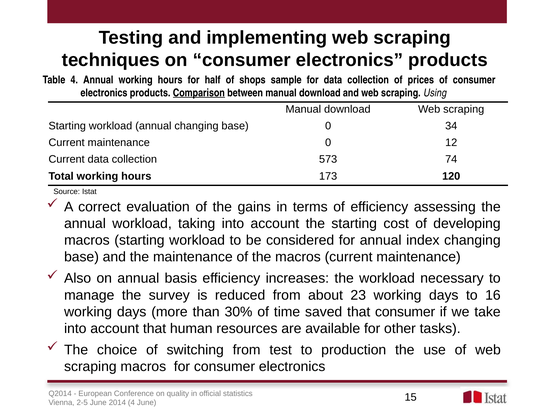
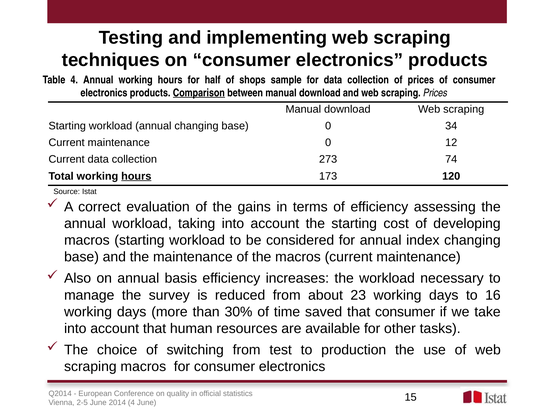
scraping Using: Using -> Prices (435, 93)
573: 573 -> 273 (328, 159)
hours underline: none -> present (136, 176)
